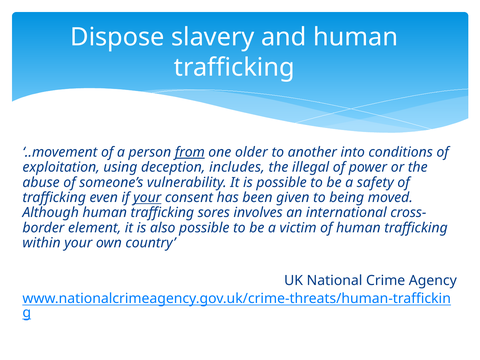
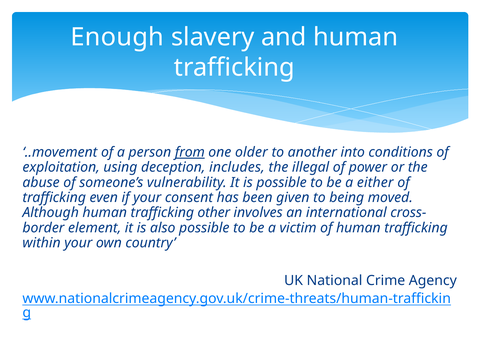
Dispose: Dispose -> Enough (117, 37)
safety: safety -> either (375, 182)
your underline: present -> none (147, 198)
sores: sores -> other (214, 213)
